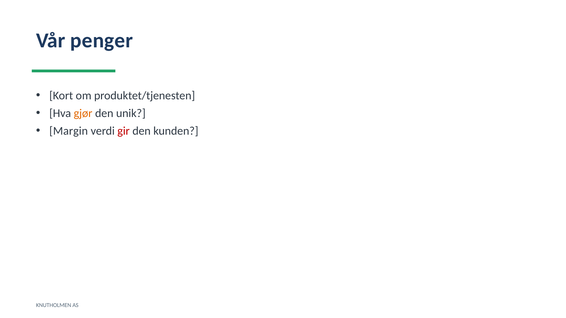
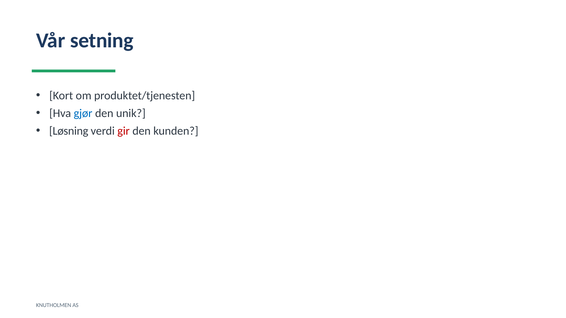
penger: penger -> setning (102, 40)
gjør colour: orange -> blue (83, 114)
Margin: Margin -> Løsning (69, 131)
